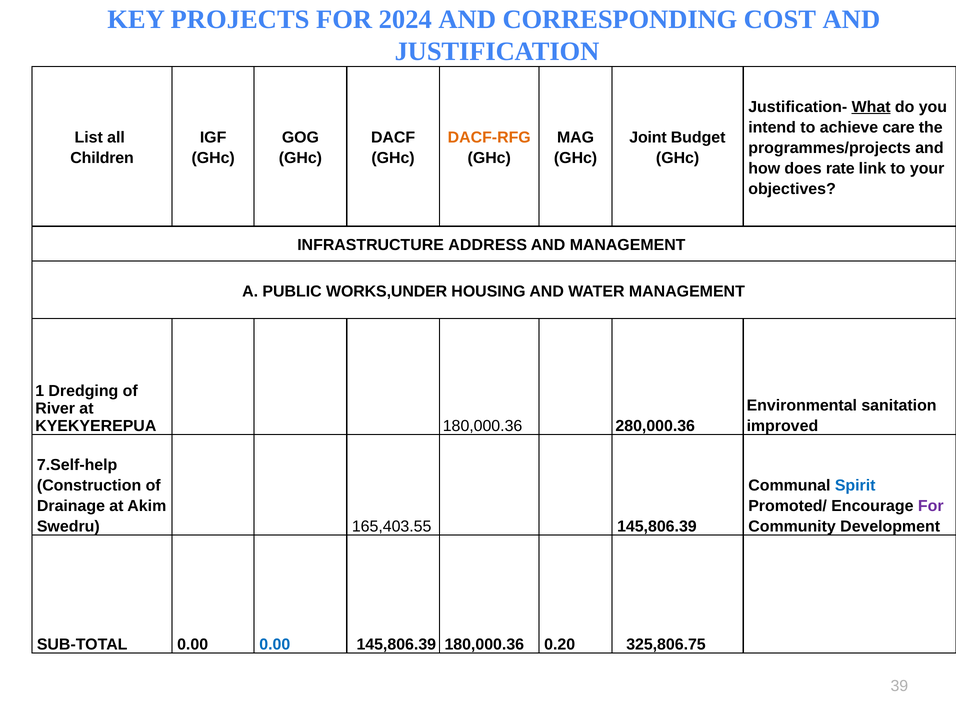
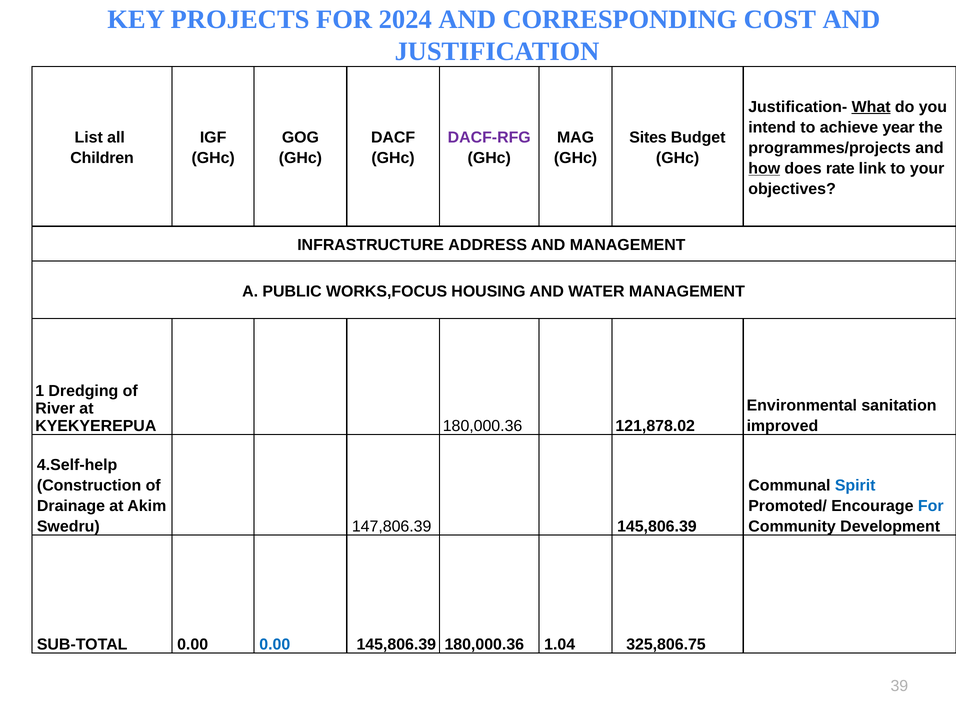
care: care -> year (899, 127)
DACF-RFG colour: orange -> purple (489, 138)
Joint: Joint -> Sites (648, 138)
how underline: none -> present (764, 168)
WORKS,UNDER: WORKS,UNDER -> WORKS,FOCUS (387, 291)
280,000.36: 280,000.36 -> 121,878.02 (655, 426)
7.Self-help: 7.Self-help -> 4.Self-help (77, 465)
For colour: purple -> blue (931, 506)
165,403.55: 165,403.55 -> 147,806.39 (392, 527)
0.20: 0.20 -> 1.04 (560, 644)
